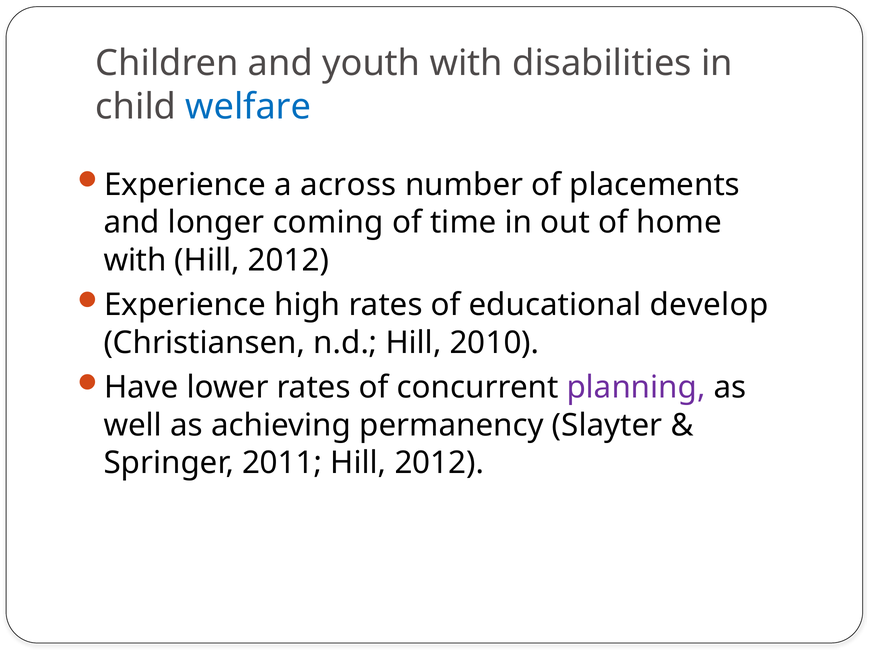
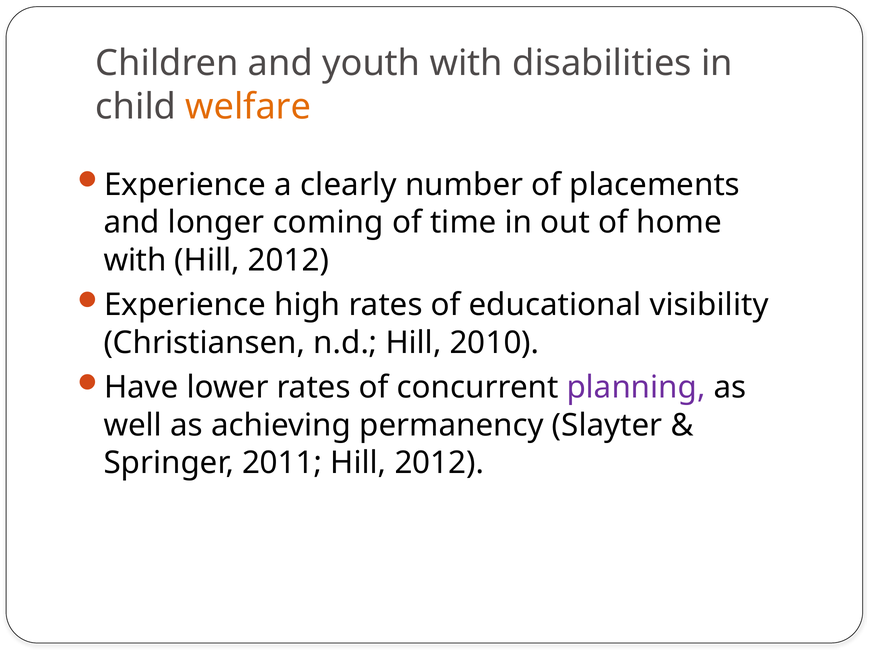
welfare colour: blue -> orange (248, 107)
across: across -> clearly (348, 185)
develop: develop -> visibility (709, 305)
